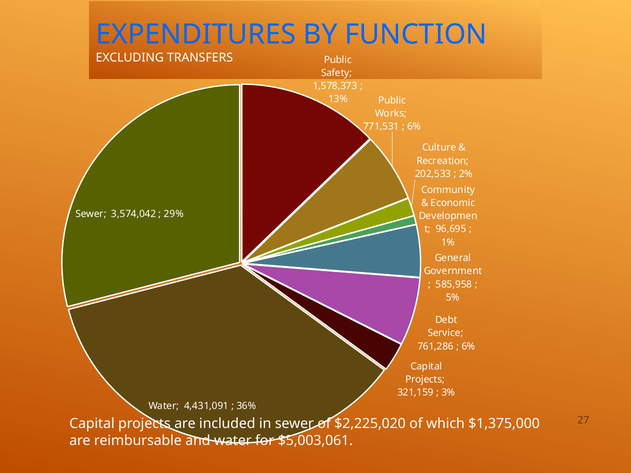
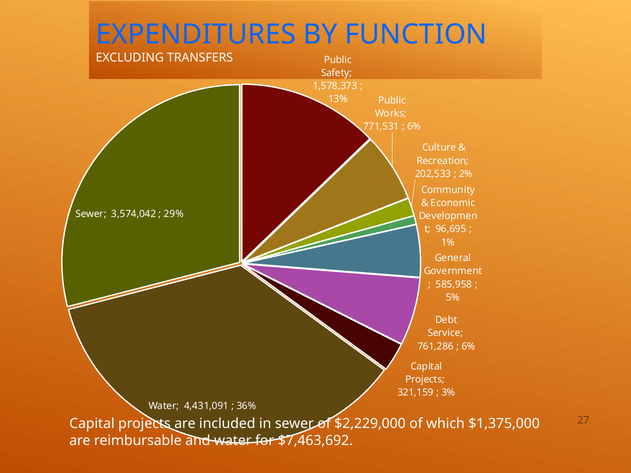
$2,225,020: $2,225,020 -> $2,229,000 (370, 424)
$5,003,061: $5,003,061 -> $7,463,692 (315, 441)
